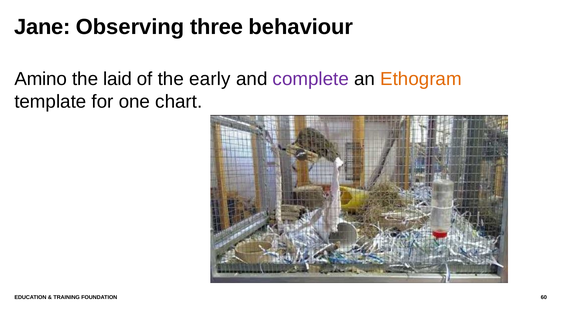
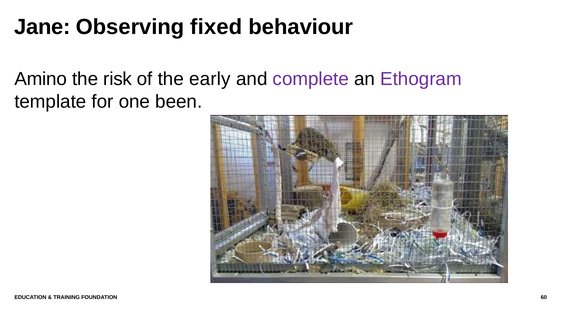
three: three -> fixed (216, 27)
laid: laid -> risk (118, 79)
Ethogram colour: orange -> purple (421, 79)
chart: chart -> been (179, 102)
